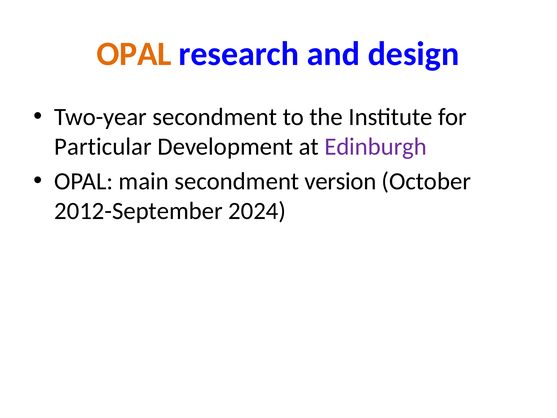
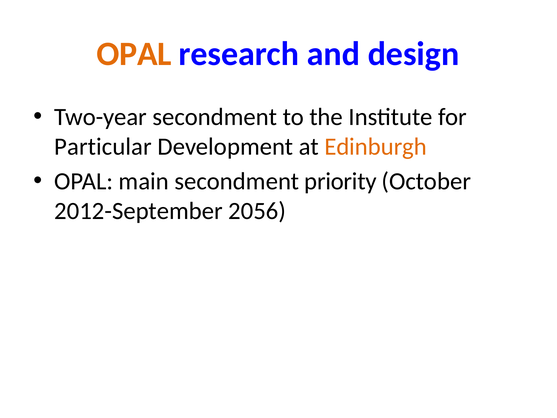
Edinburgh colour: purple -> orange (376, 147)
version: version -> priority (340, 181)
2024: 2024 -> 2056 (257, 211)
